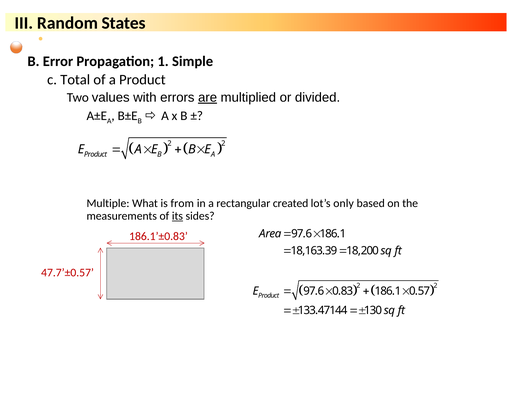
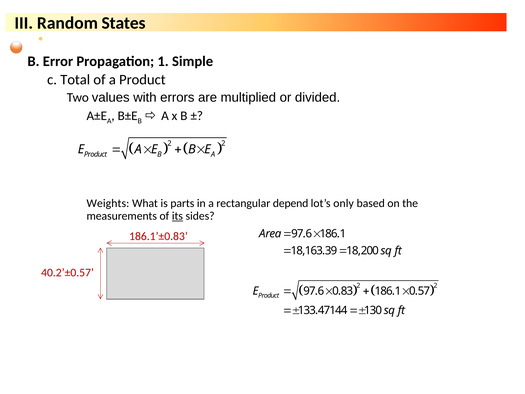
are underline: present -> none (208, 97)
Multiple: Multiple -> Weights (108, 203)
from: from -> parts (182, 203)
created: created -> depend (291, 203)
47.7’±0.57: 47.7’±0.57 -> 40.2’±0.57 (68, 273)
